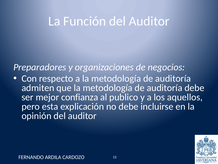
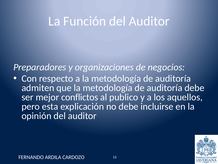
confianza: confianza -> conflictos (80, 97)
